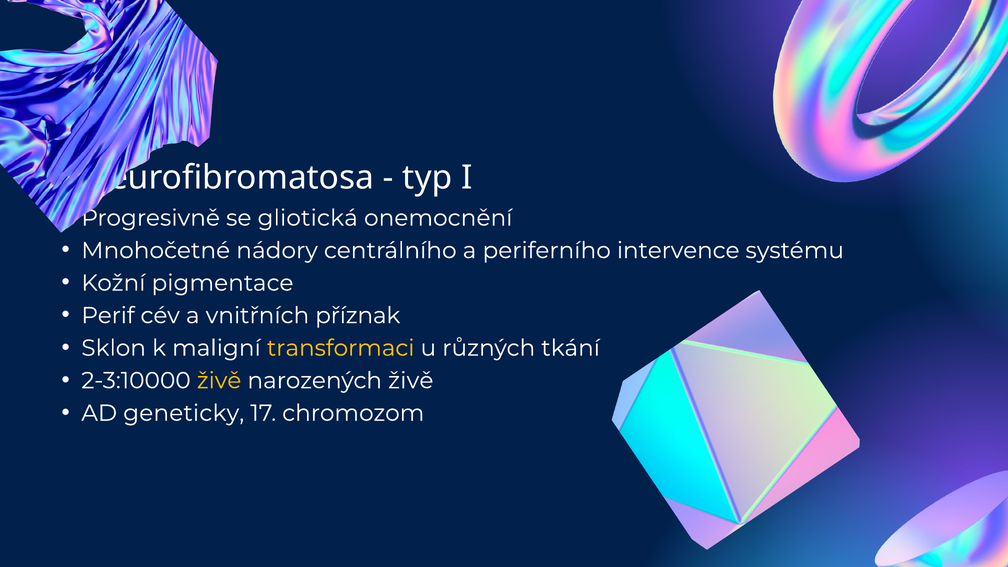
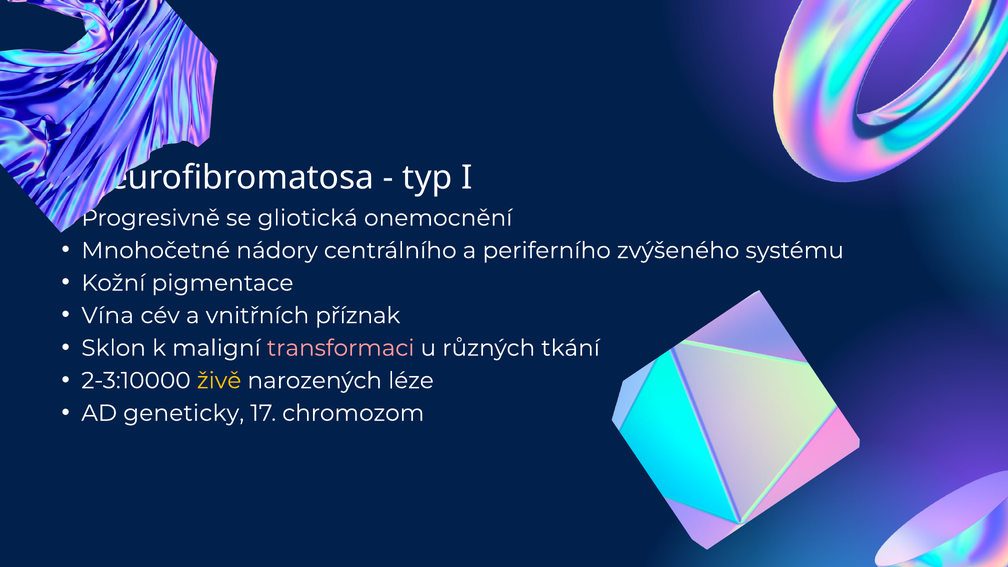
intervence: intervence -> zvýšeného (678, 251)
Perif: Perif -> Vína (108, 316)
transformaci colour: yellow -> pink (341, 348)
narozených živě: živě -> léze (411, 381)
